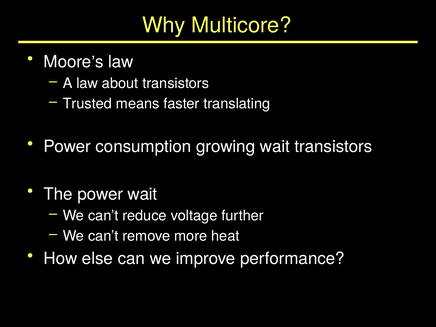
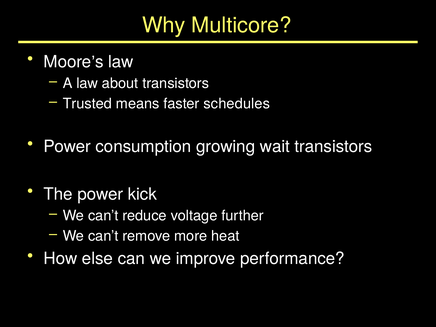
translating: translating -> schedules (237, 104)
power wait: wait -> kick (142, 194)
